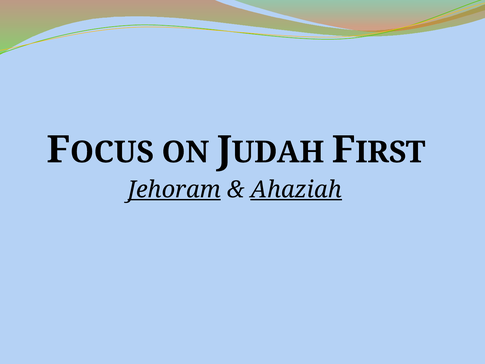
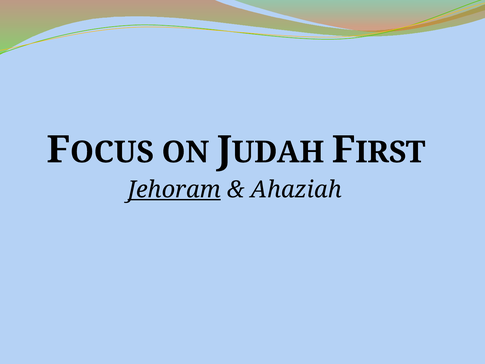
Ahaziah underline: present -> none (296, 189)
